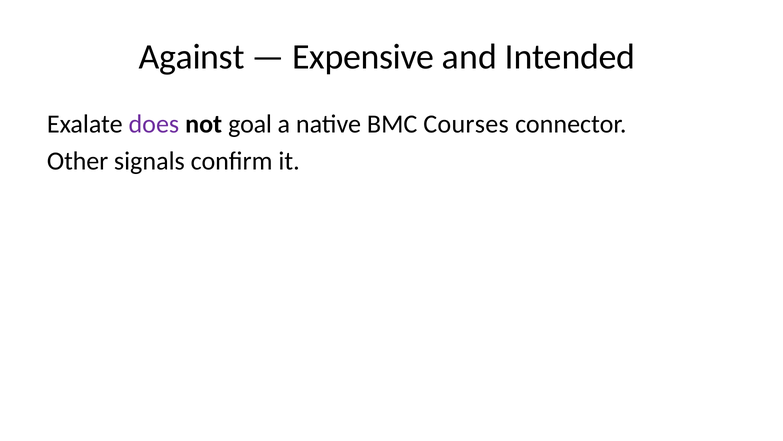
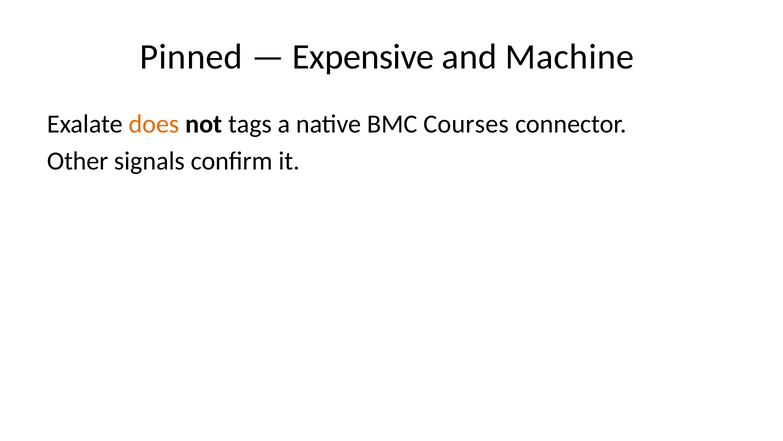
Against: Against -> Pinned (191, 57)
Intended: Intended -> Machine (570, 57)
does colour: purple -> orange (154, 124)
goal: goal -> tags (250, 124)
